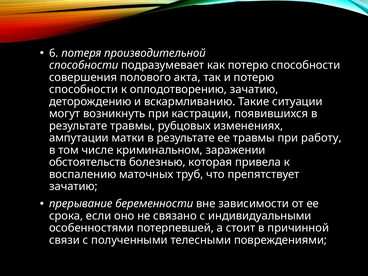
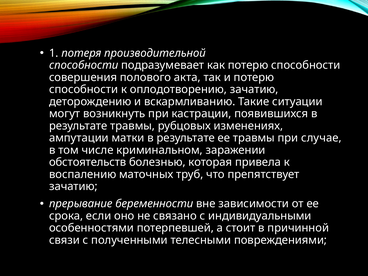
6: 6 -> 1 (54, 53)
работу: работу -> случае (321, 138)
